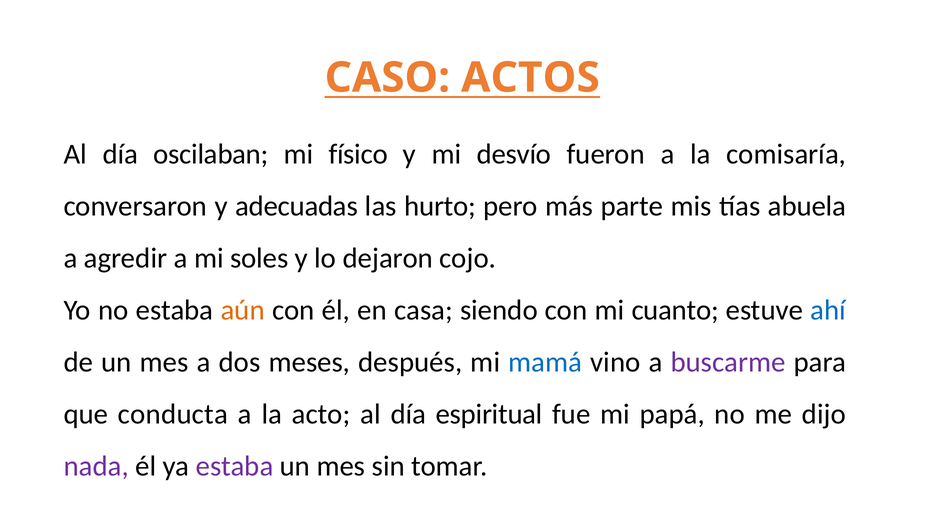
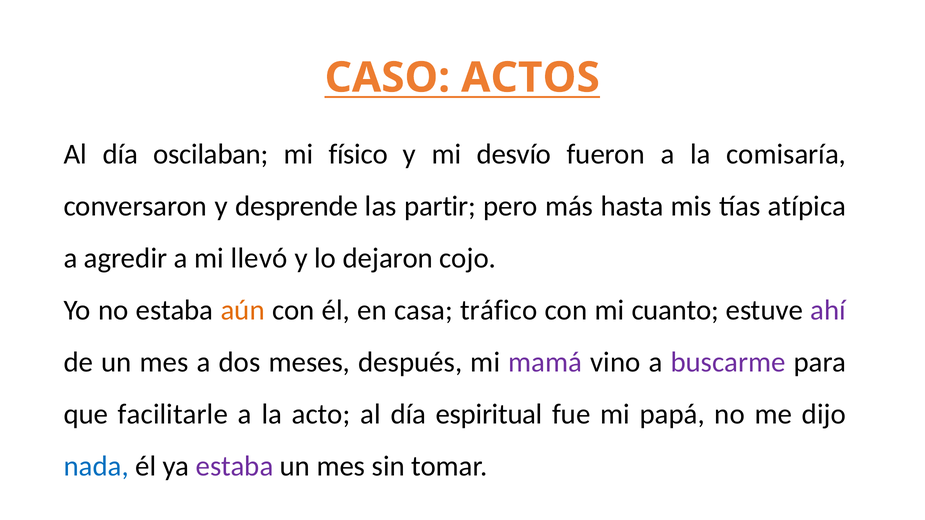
adecuadas: adecuadas -> desprende (297, 206)
hurto: hurto -> partir (440, 206)
parte: parte -> hasta (632, 206)
abuela: abuela -> atípica (807, 206)
soles: soles -> llevó (259, 258)
siendo: siendo -> tráfico (499, 310)
ahí colour: blue -> purple (828, 310)
mamá colour: blue -> purple (545, 362)
conducta: conducta -> facilitarle (173, 414)
nada colour: purple -> blue (96, 467)
